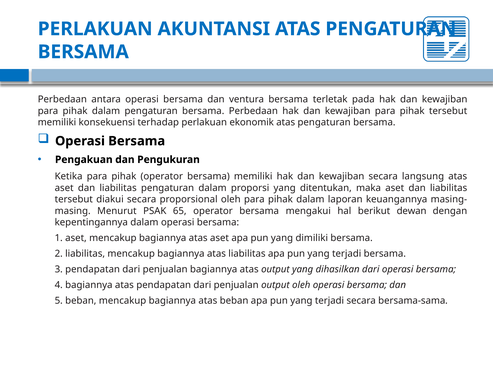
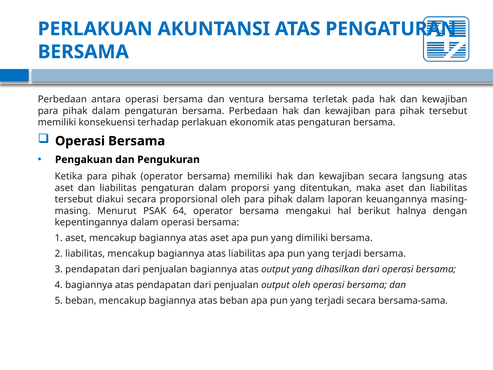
65: 65 -> 64 (180, 211)
dewan: dewan -> halnya (412, 211)
